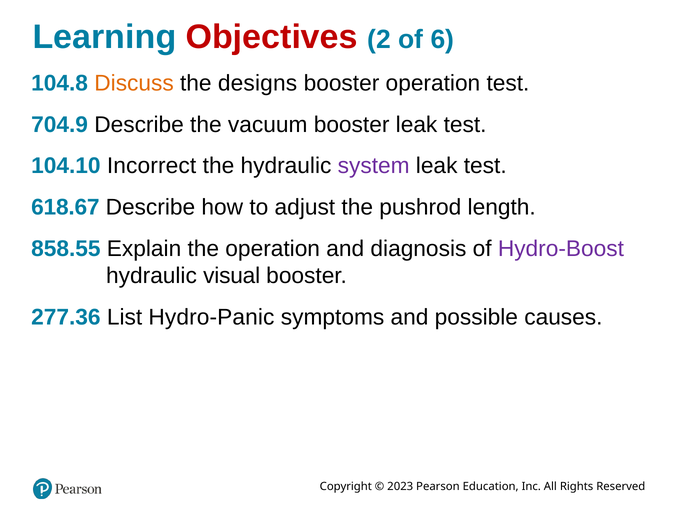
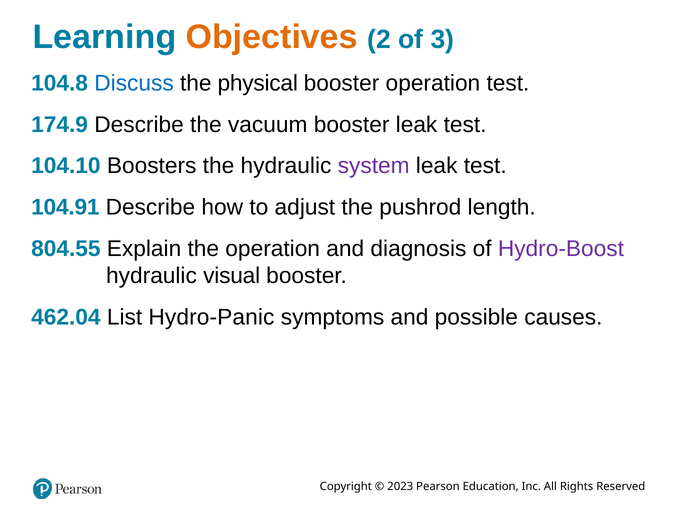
Objectives colour: red -> orange (272, 37)
6: 6 -> 3 (442, 39)
Discuss colour: orange -> blue (134, 83)
designs: designs -> physical (258, 83)
704.9: 704.9 -> 174.9 (60, 125)
Incorrect: Incorrect -> Boosters (152, 166)
618.67: 618.67 -> 104.91 (65, 208)
858.55: 858.55 -> 804.55 (66, 249)
277.36: 277.36 -> 462.04 (66, 318)
